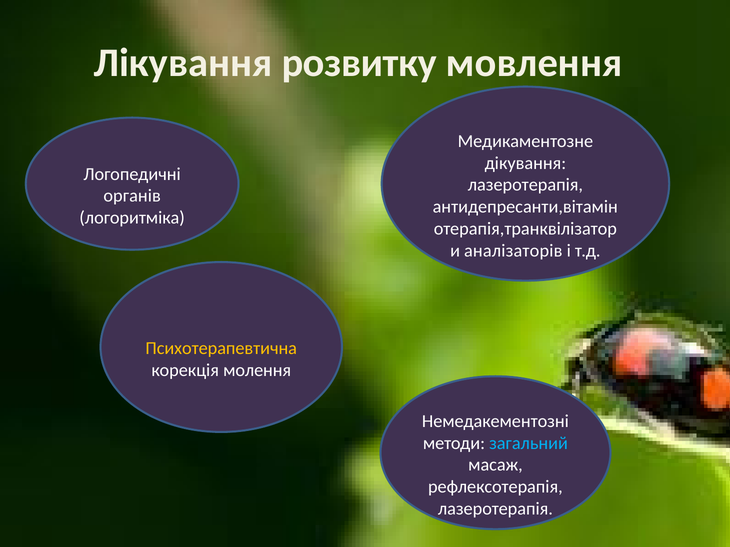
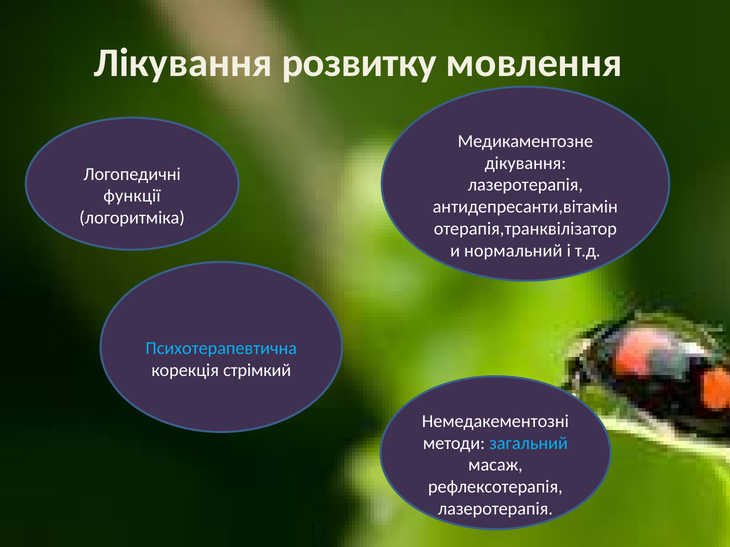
органів: органів -> функції (132, 196)
аналізаторів: аналізаторів -> нормальний (513, 251)
Психотерапевтична colour: yellow -> light blue (221, 349)
молення: молення -> стрімкий (257, 370)
